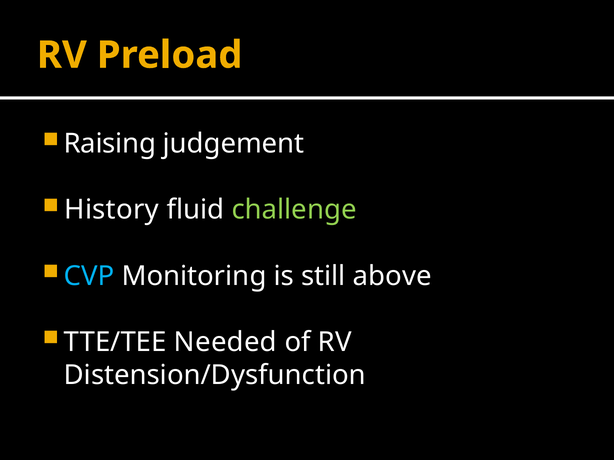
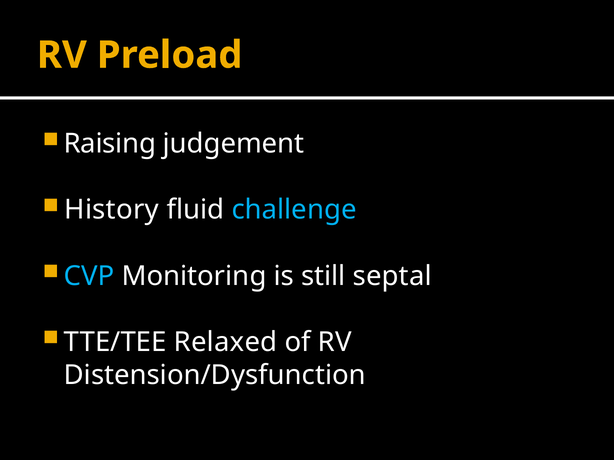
challenge colour: light green -> light blue (294, 210)
above: above -> septal (392, 276)
Needed: Needed -> Relaxed (225, 342)
